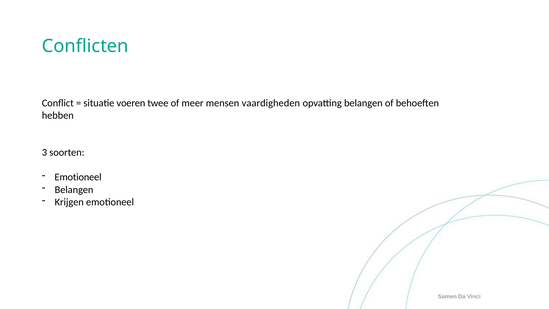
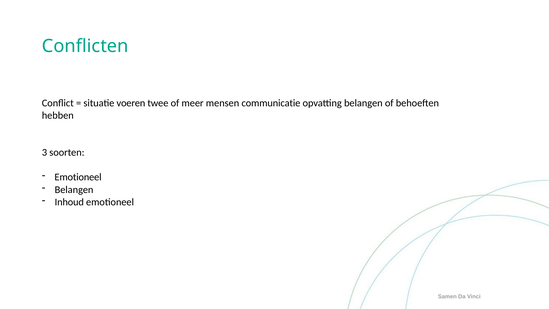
vaardigheden: vaardigheden -> communicatie (271, 103)
Krijgen: Krijgen -> Inhoud (69, 202)
